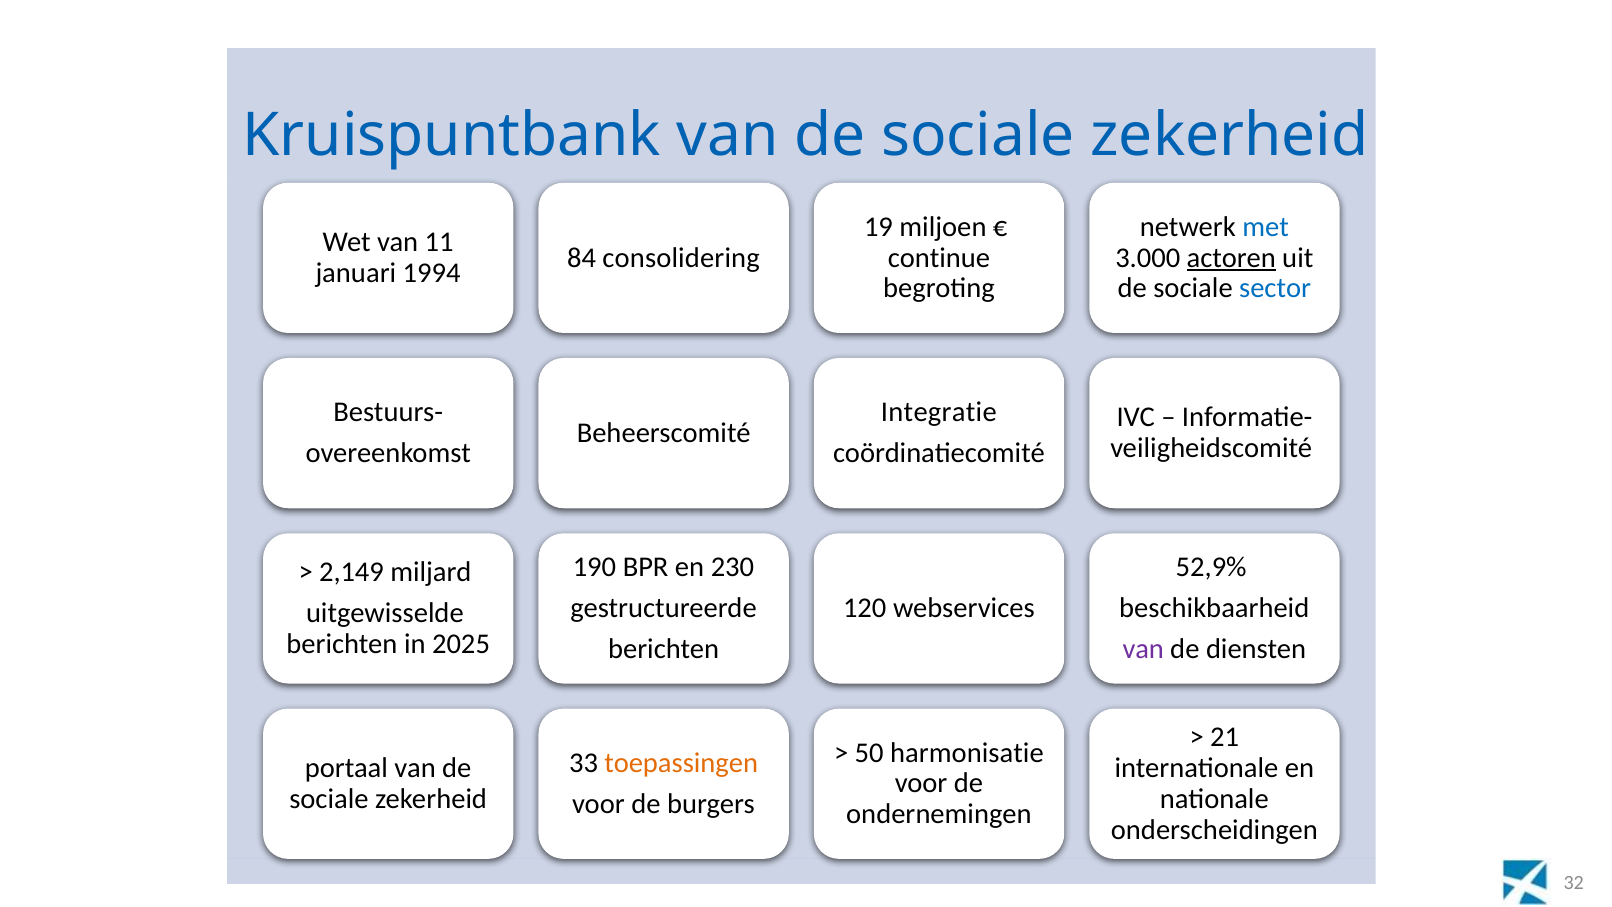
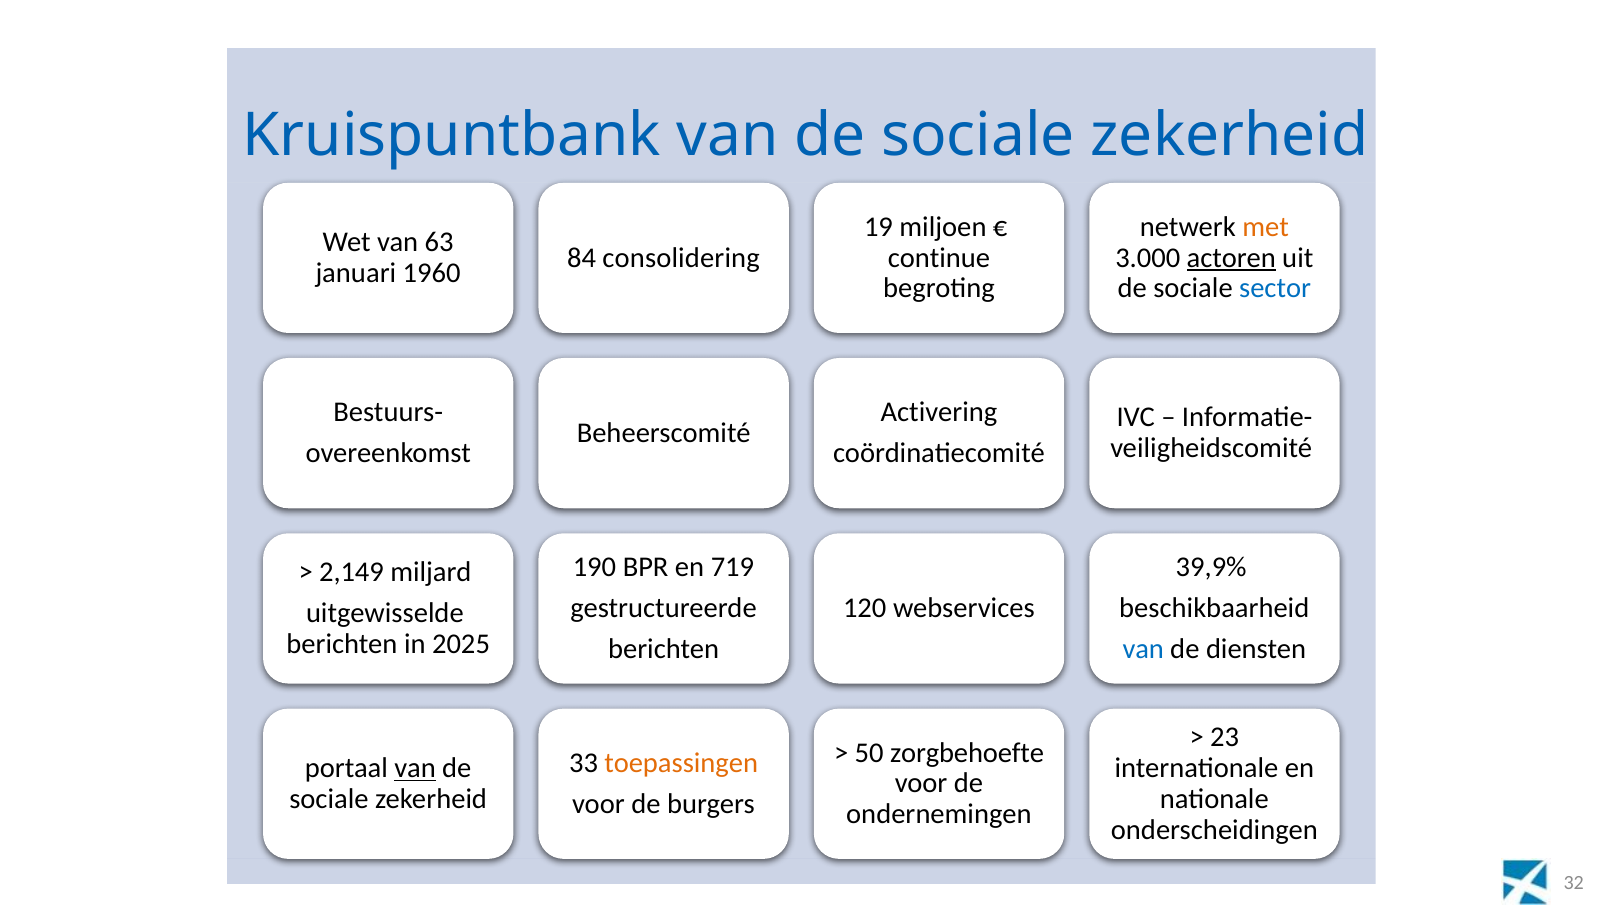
met colour: blue -> orange (1266, 227)
11: 11 -> 63 (439, 242)
1994: 1994 -> 1960 (432, 273)
Integratie: Integratie -> Activering (939, 412)
230: 230 -> 719 (732, 567)
52,9%: 52,9% -> 39,9% (1211, 567)
van colour: purple -> blue (1143, 649)
21: 21 -> 23 (1225, 737)
harmonisatie: harmonisatie -> zorgbehoefte (967, 752)
van underline: none -> present (415, 768)
